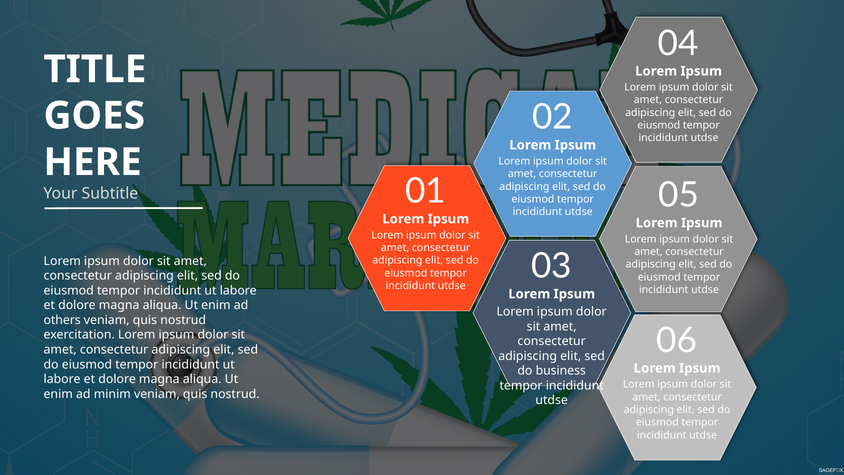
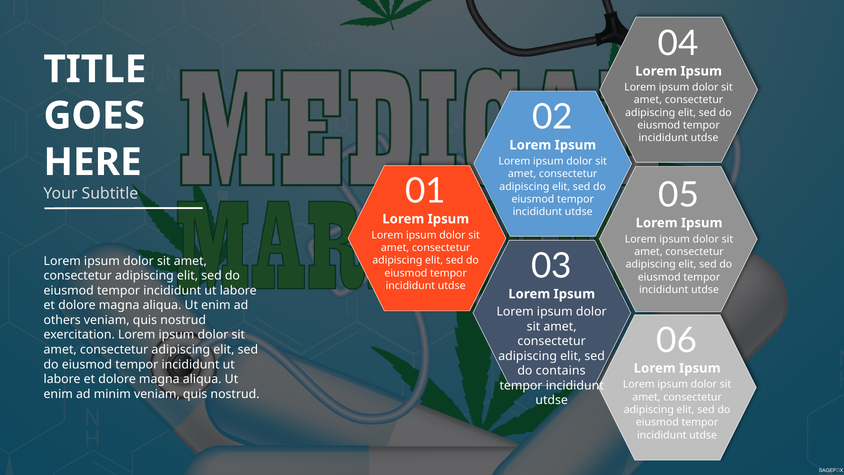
business: business -> contains (561, 371)
